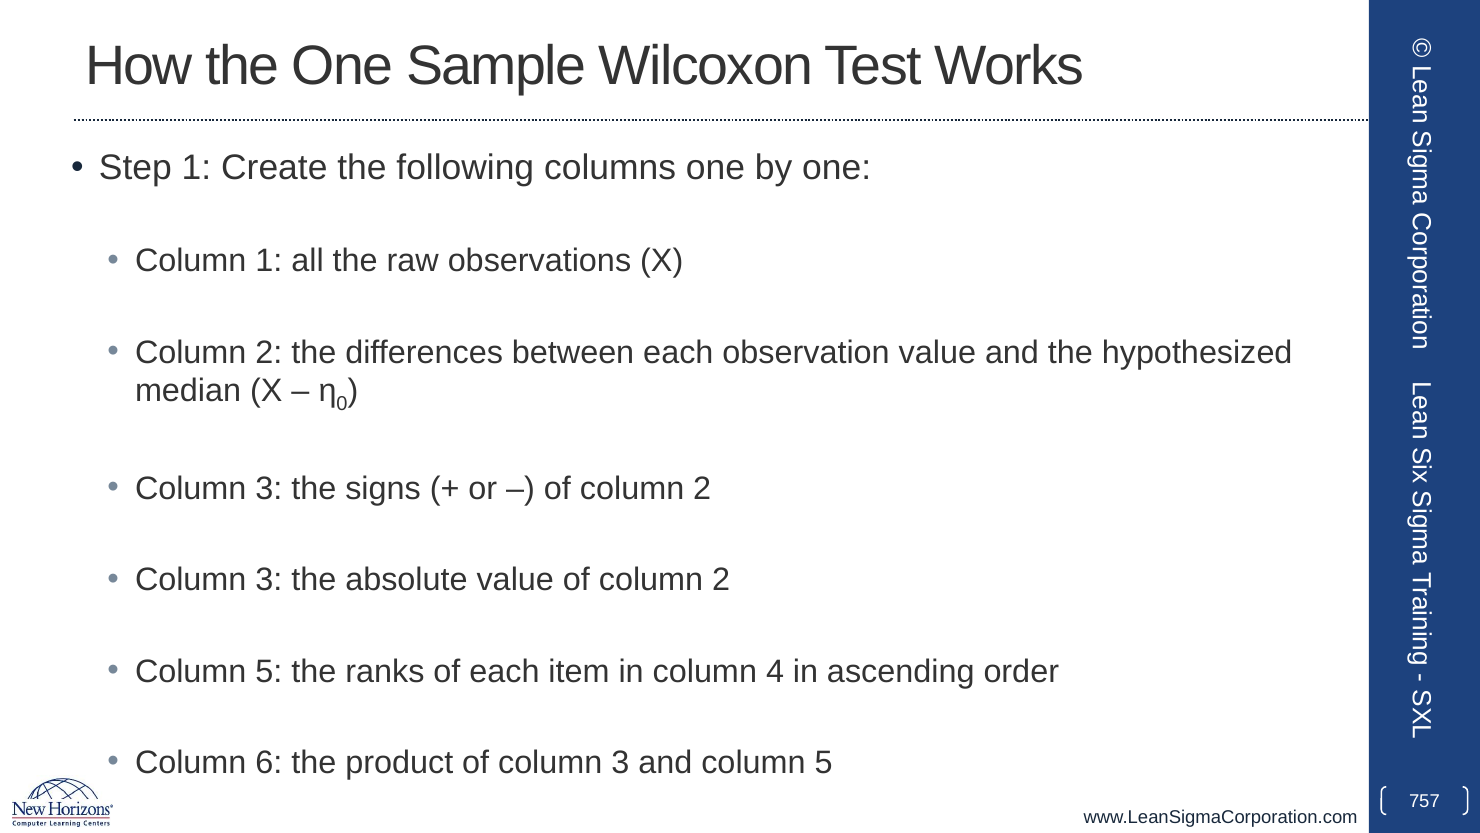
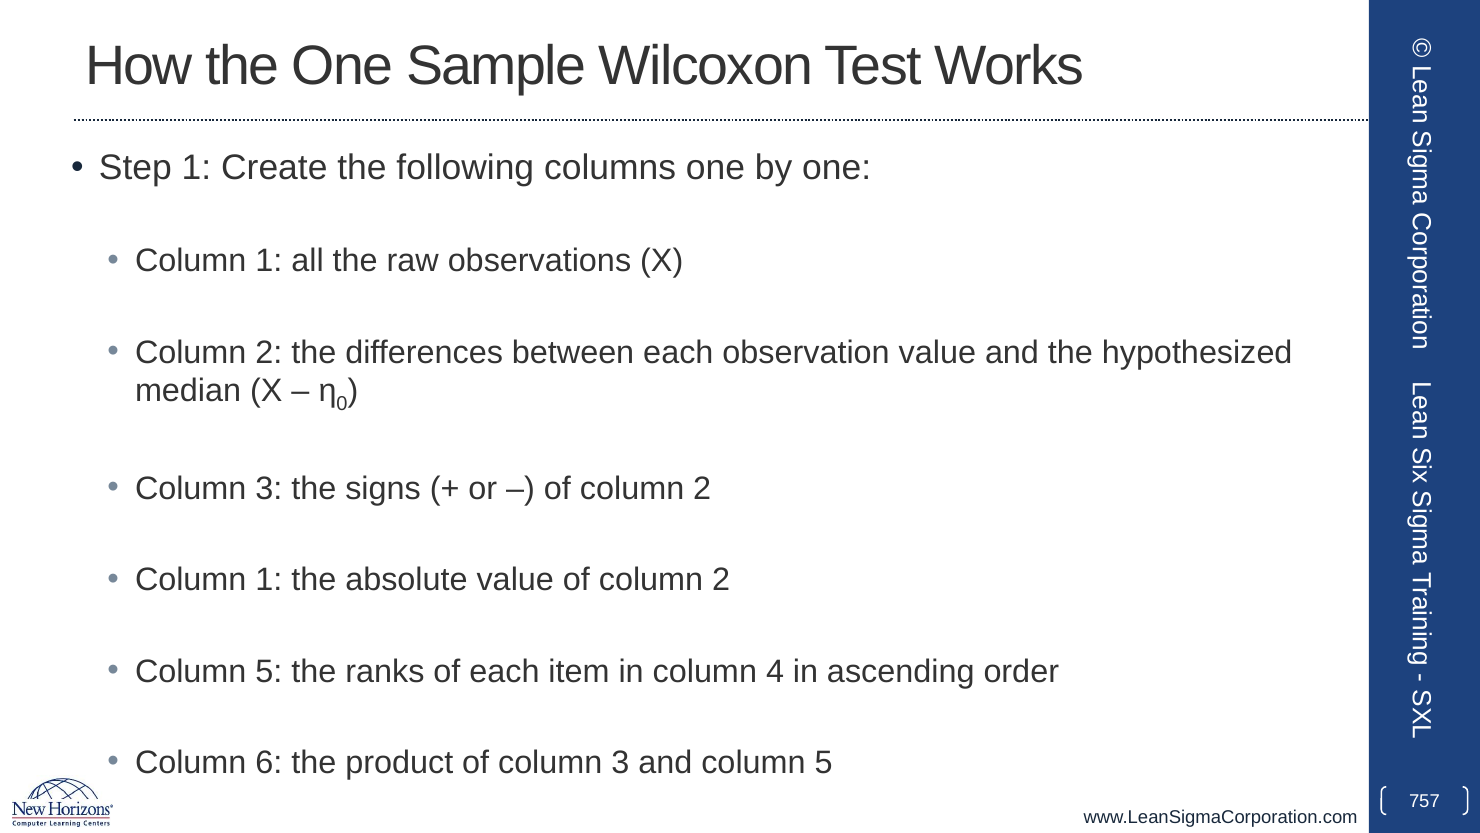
3: 3 -> 1 (269, 580)
